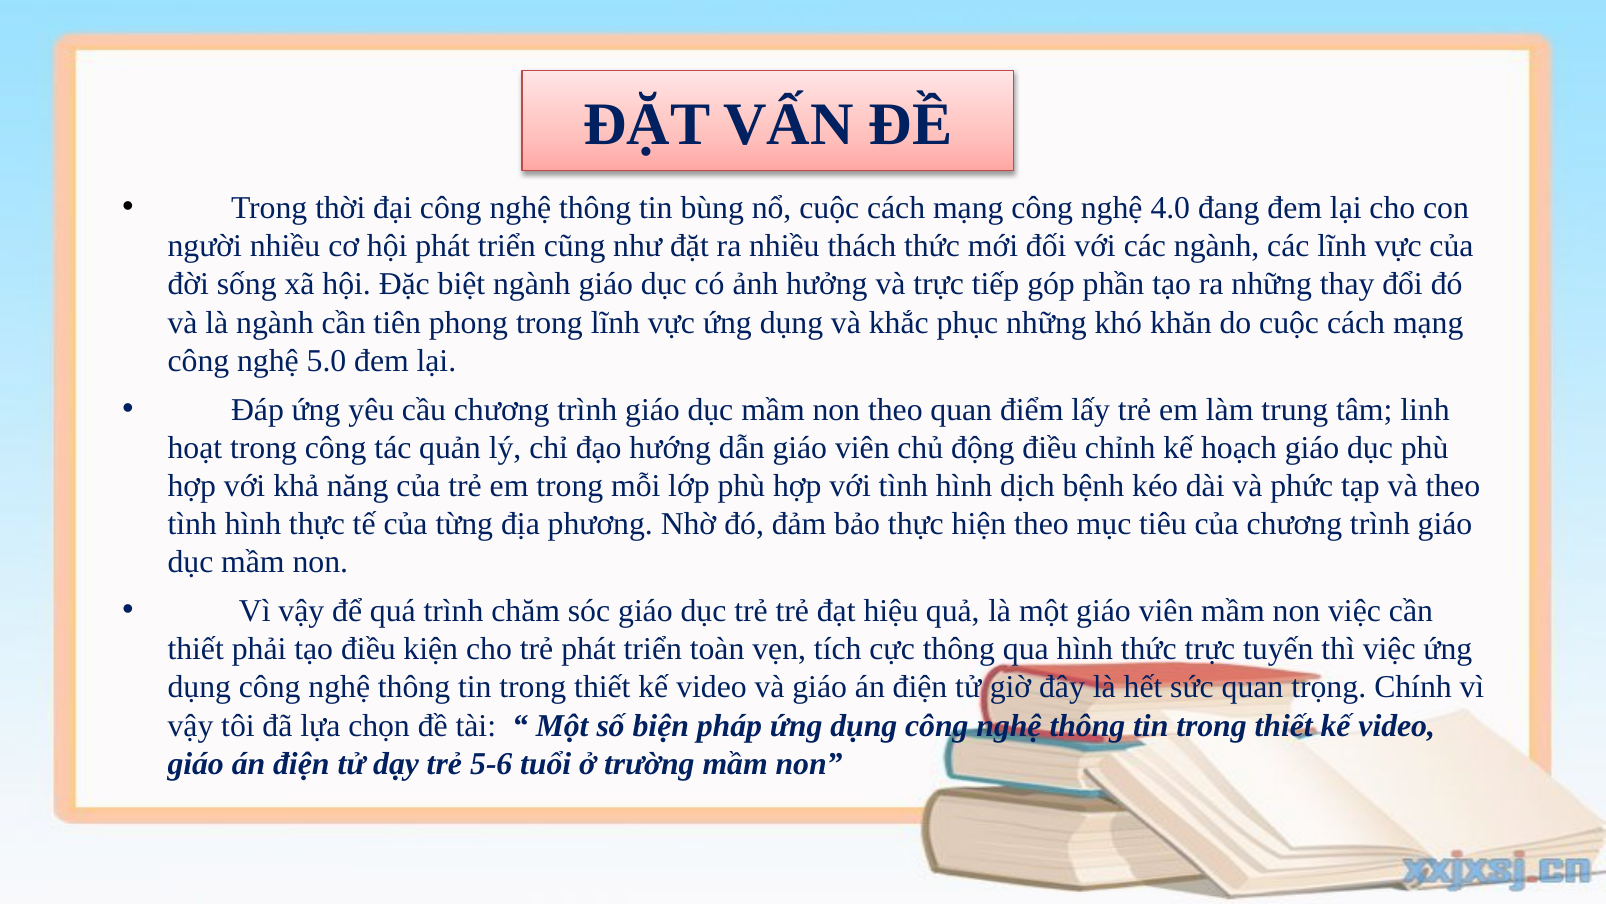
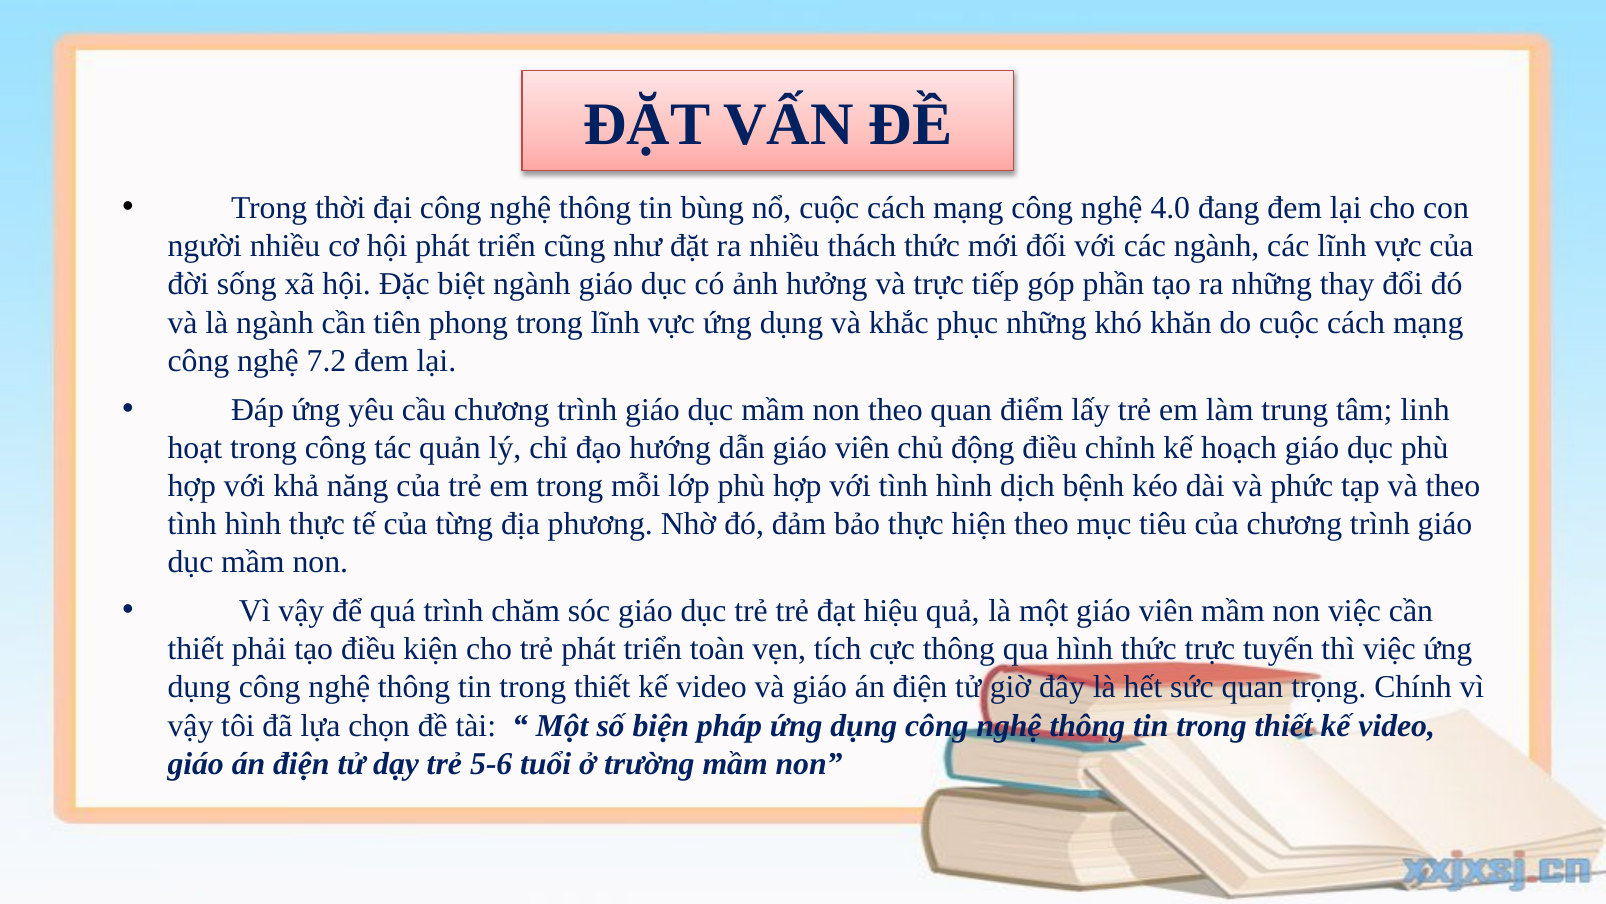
5.0: 5.0 -> 7.2 (326, 360)
